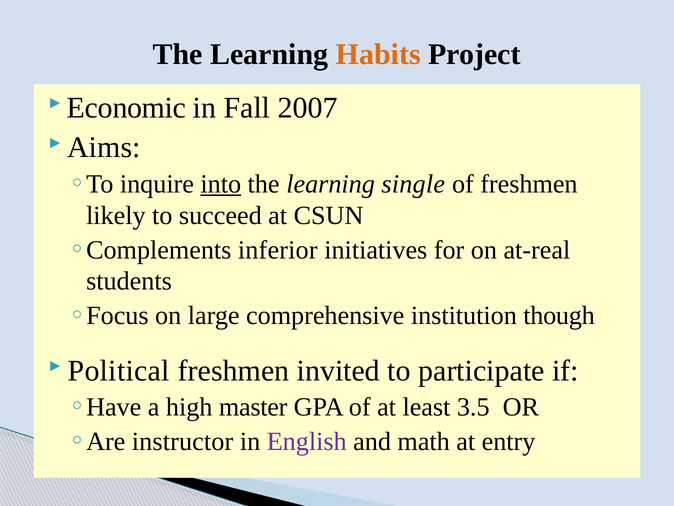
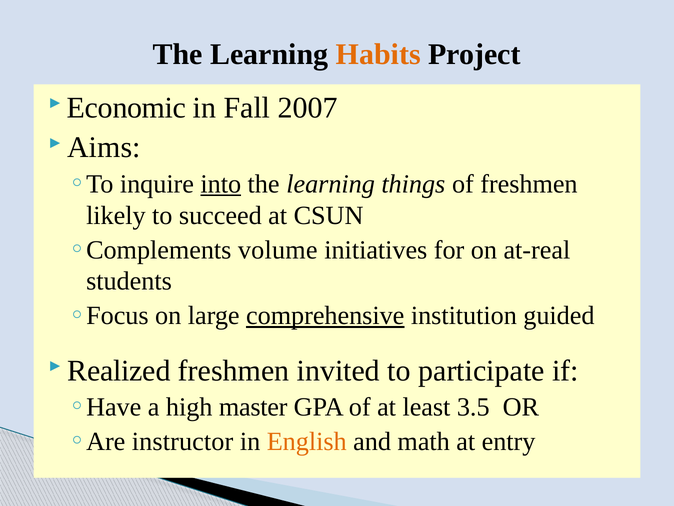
single: single -> things (413, 184)
inferior: inferior -> volume (278, 250)
comprehensive underline: none -> present (325, 315)
though: though -> guided (559, 315)
Political: Political -> Realized (119, 370)
English colour: purple -> orange (307, 441)
